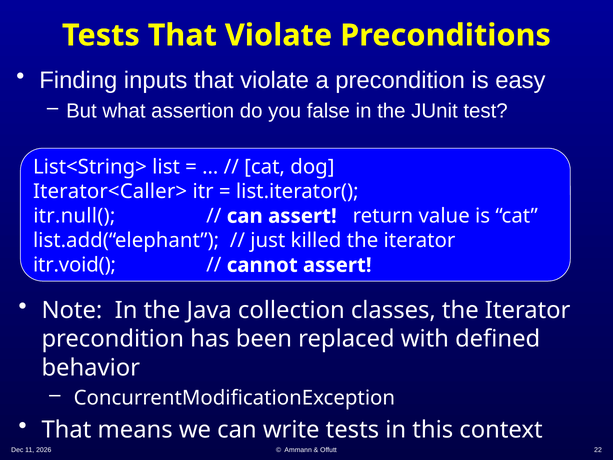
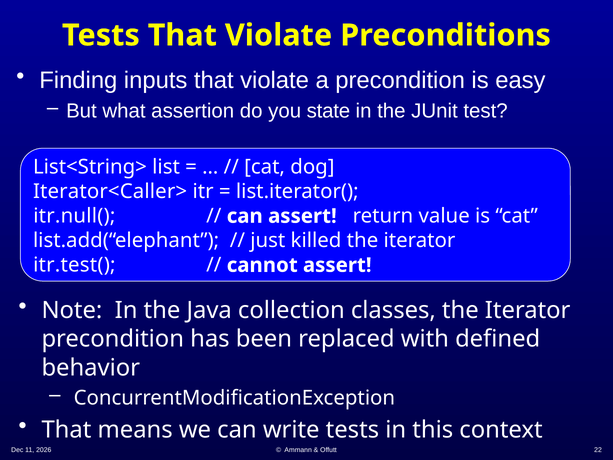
false: false -> state (328, 111)
itr.void(: itr.void( -> itr.test( (74, 265)
